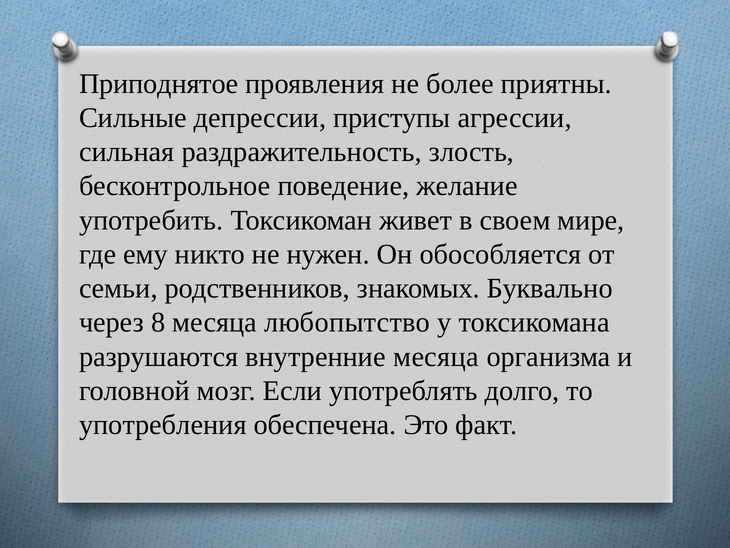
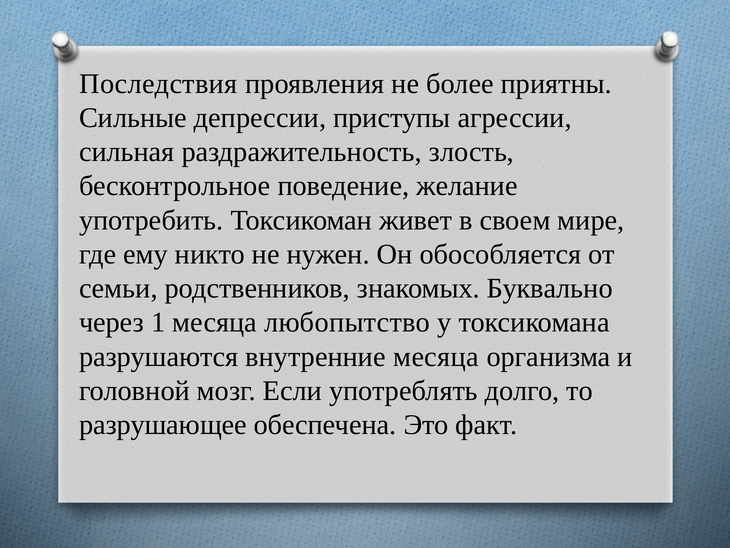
Приподнятое: Приподнятое -> Последствия (158, 84)
8: 8 -> 1 (158, 322)
употребления: употребления -> разрушающее (163, 424)
